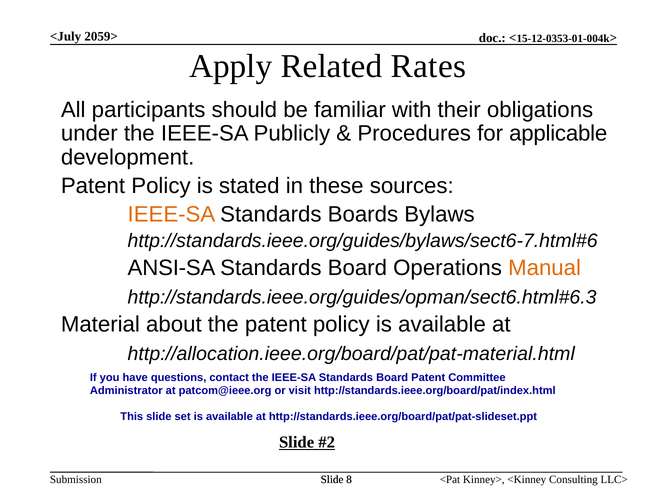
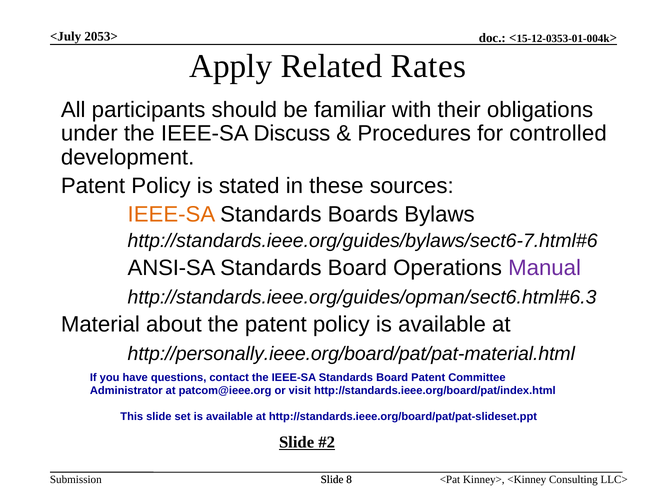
2059>: 2059> -> 2053> (101, 37)
Publicly: Publicly -> Discuss (292, 134)
applicable: applicable -> controlled (558, 134)
Manual colour: orange -> purple (545, 268)
http://allocation.ieee.org/board/pat/pat-material.html: http://allocation.ieee.org/board/pat/pat-material.html -> http://personally.ieee.org/board/pat/pat-material.html (351, 354)
